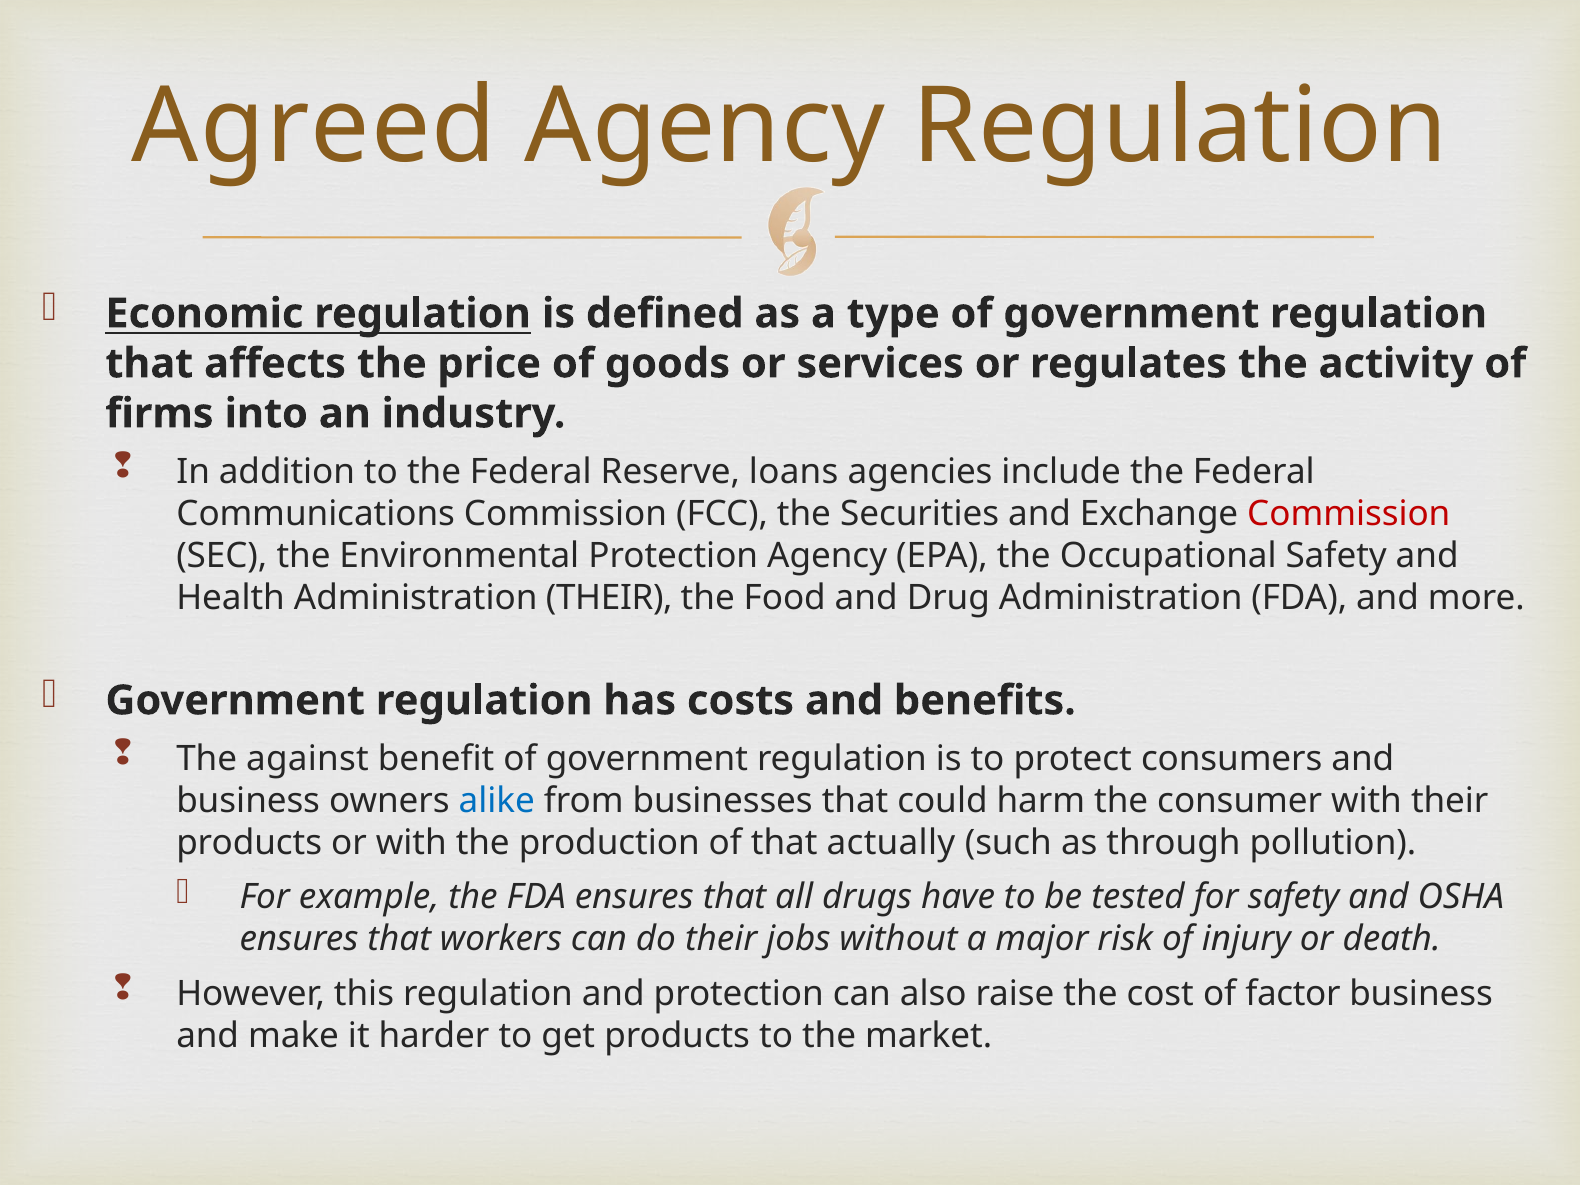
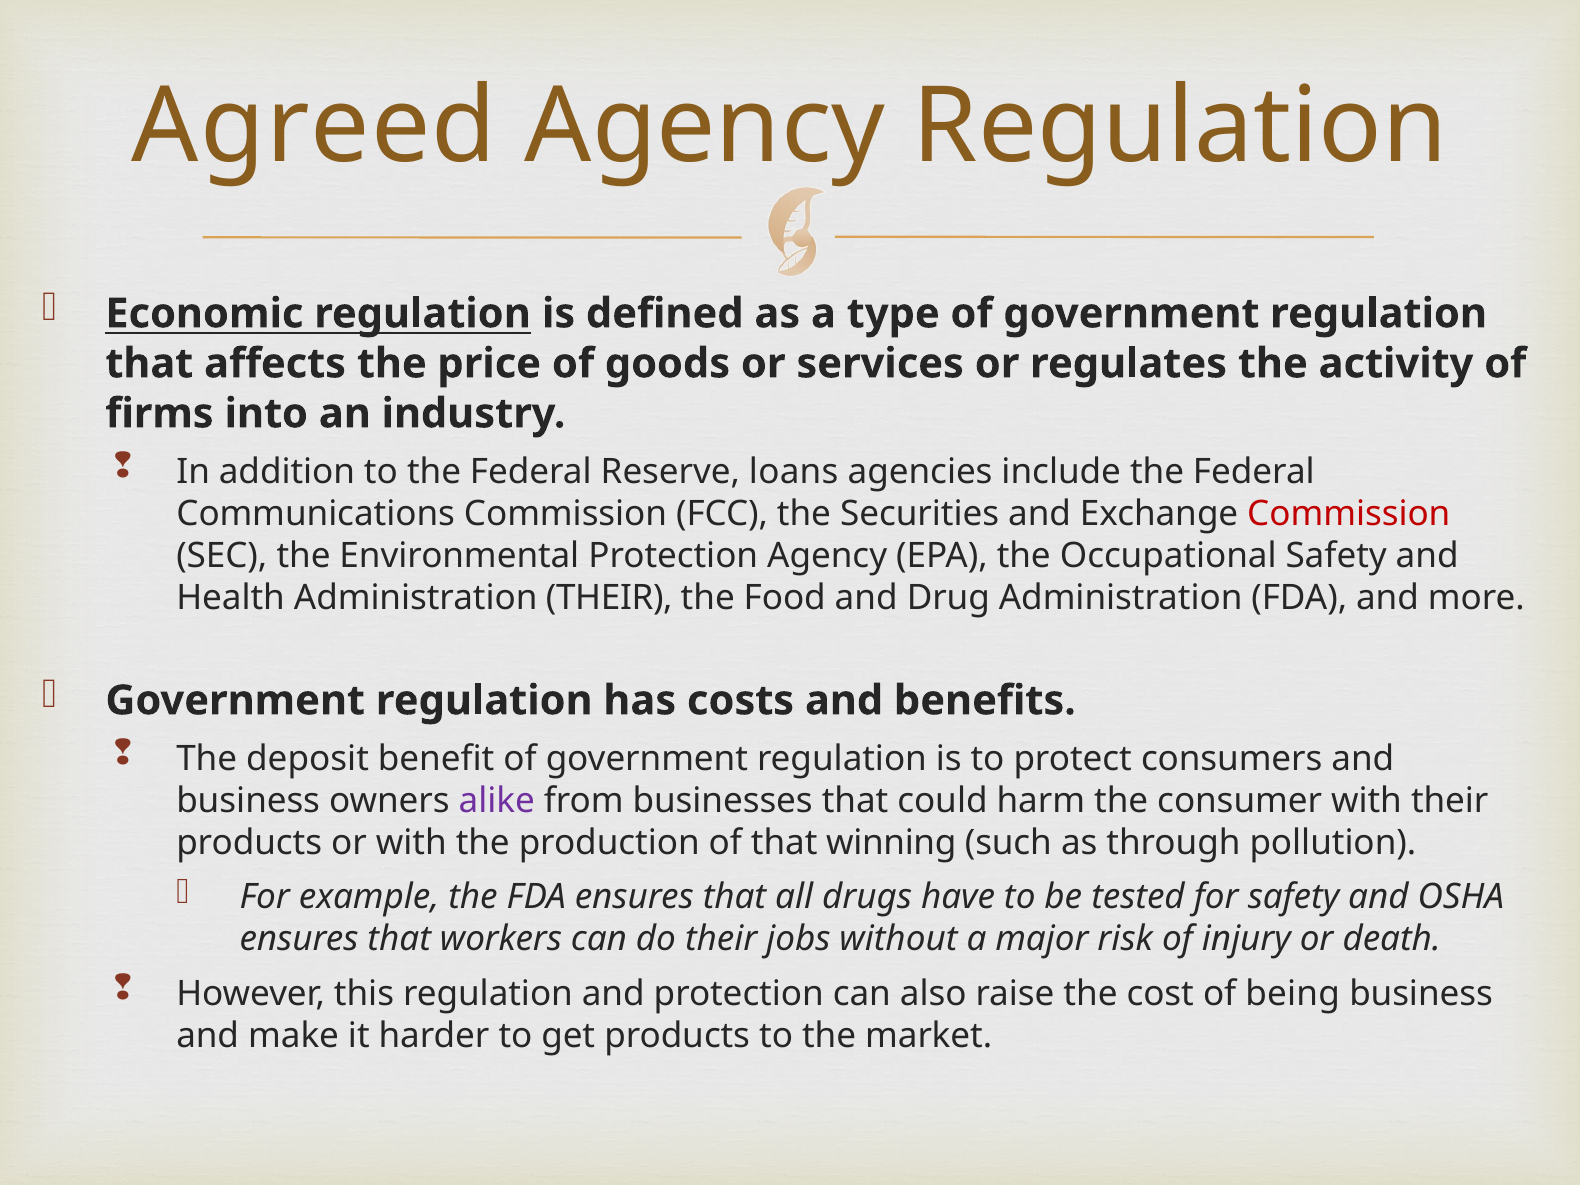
against: against -> deposit (308, 759)
alike colour: blue -> purple (497, 801)
actually: actually -> winning (891, 843)
factor: factor -> being (1293, 994)
